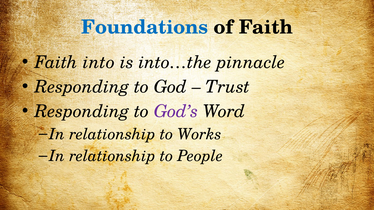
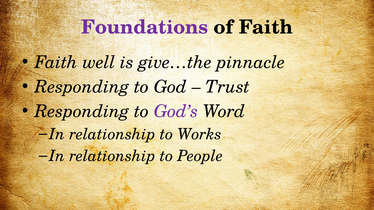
Foundations colour: blue -> purple (145, 27)
into: into -> well (99, 62)
into…the: into…the -> give…the (175, 62)
